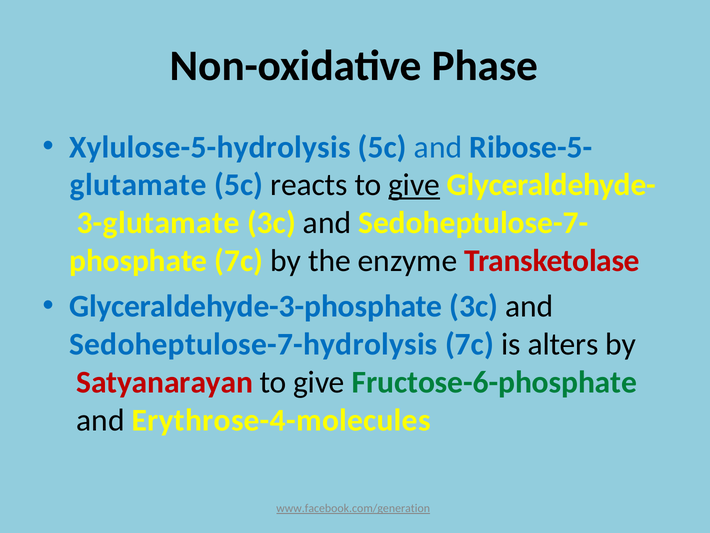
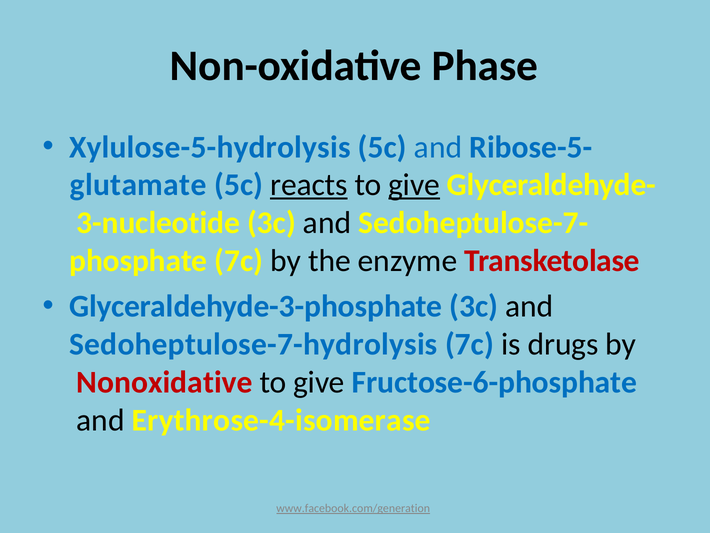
reacts underline: none -> present (309, 185)
3-glutamate: 3-glutamate -> 3-nucleotide (158, 223)
alters: alters -> drugs (563, 344)
Satyanarayan: Satyanarayan -> Nonoxidative (165, 382)
Fructose-6-phosphate colour: green -> blue (494, 382)
Erythrose-4-molecules: Erythrose-4-molecules -> Erythrose-4-isomerase (281, 420)
